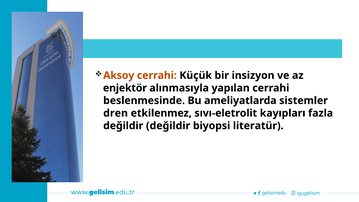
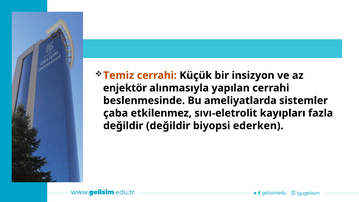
Aksoy: Aksoy -> Temiz (119, 75)
dren: dren -> çaba (116, 113)
literatür: literatür -> ederken (258, 126)
